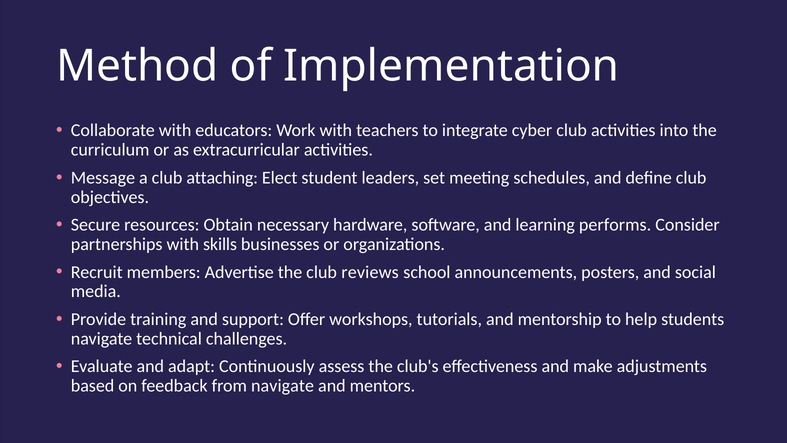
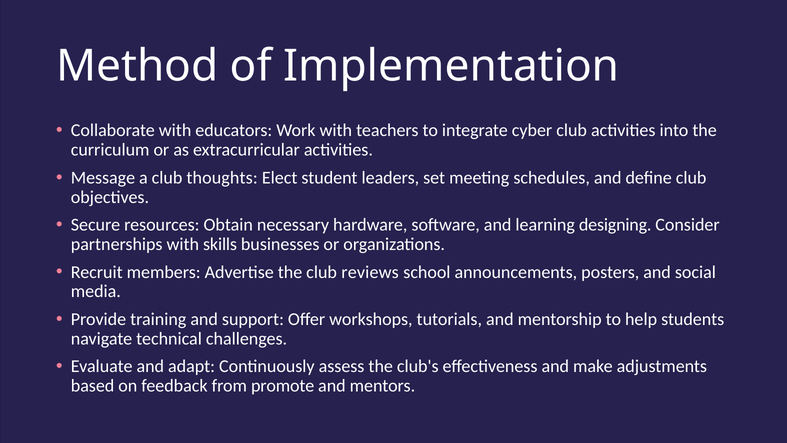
attaching: attaching -> thoughts (222, 178)
performs: performs -> designing (615, 225)
from navigate: navigate -> promote (283, 386)
